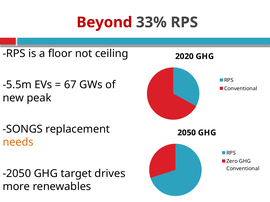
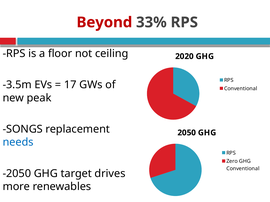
-5.5m: -5.5m -> -3.5m (17, 85)
67: 67 -> 17 (70, 85)
needs colour: orange -> blue (18, 143)
